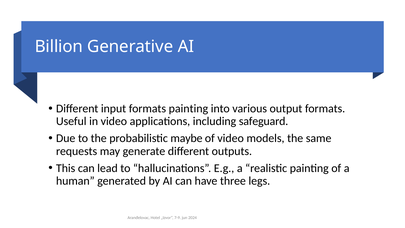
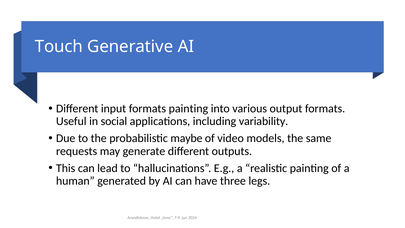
Billion: Billion -> Touch (59, 47)
in video: video -> social (114, 121)
safeguard: safeguard -> variability (264, 121)
